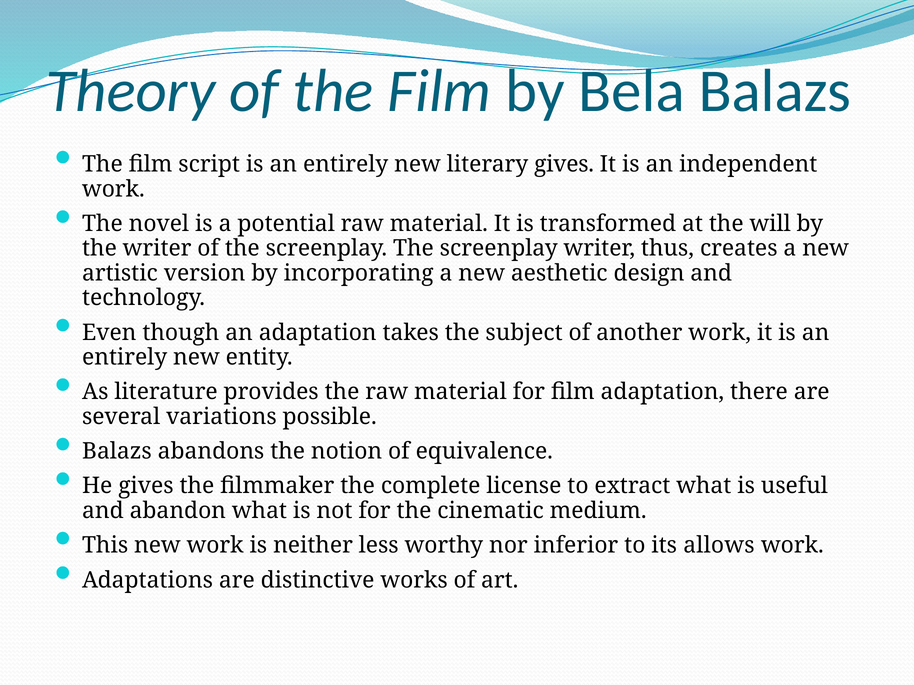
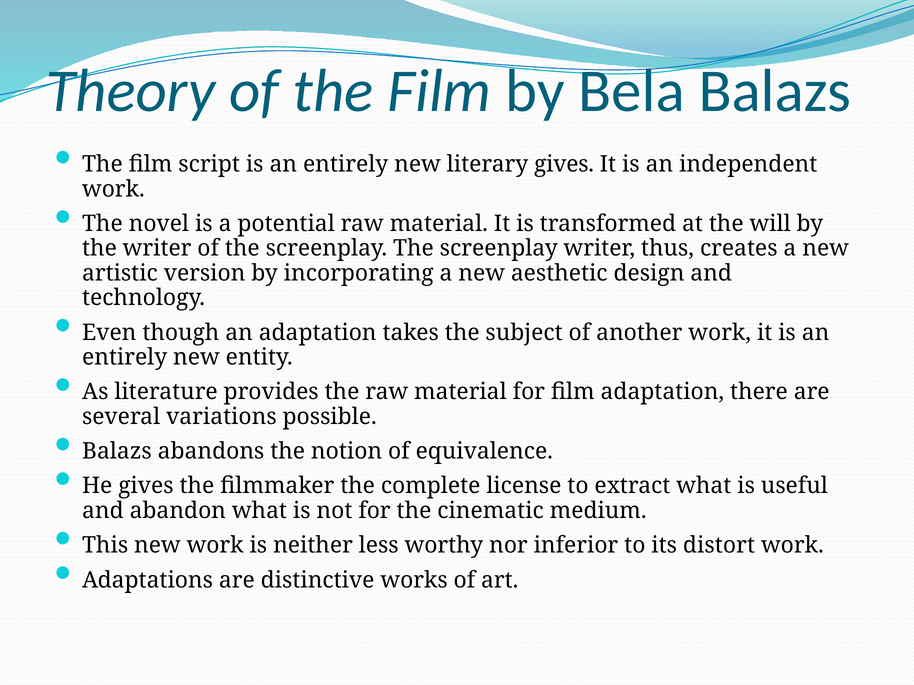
allows: allows -> distort (719, 546)
